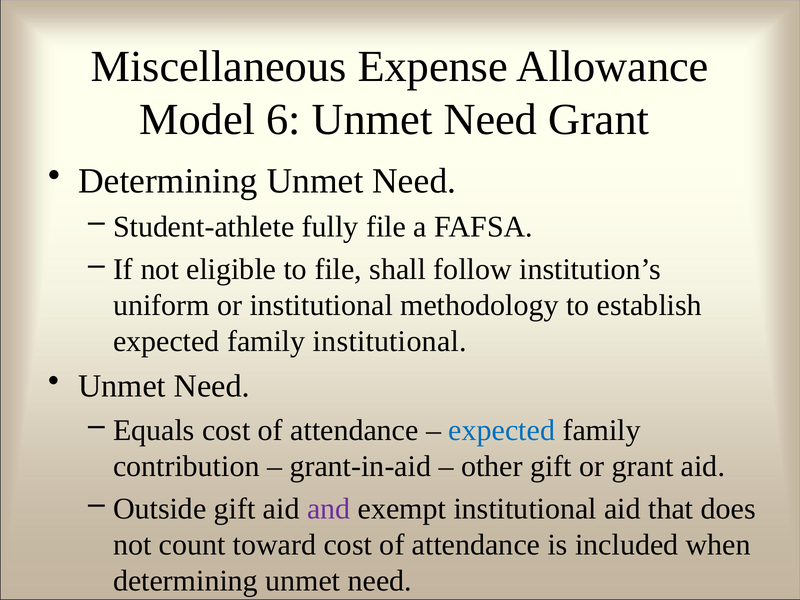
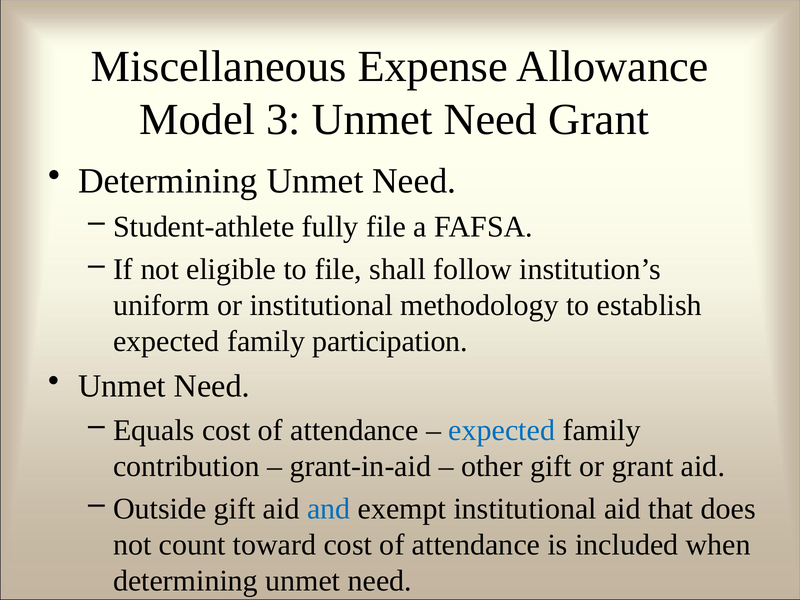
6: 6 -> 3 (283, 120)
family institutional: institutional -> participation (390, 342)
and colour: purple -> blue (329, 509)
